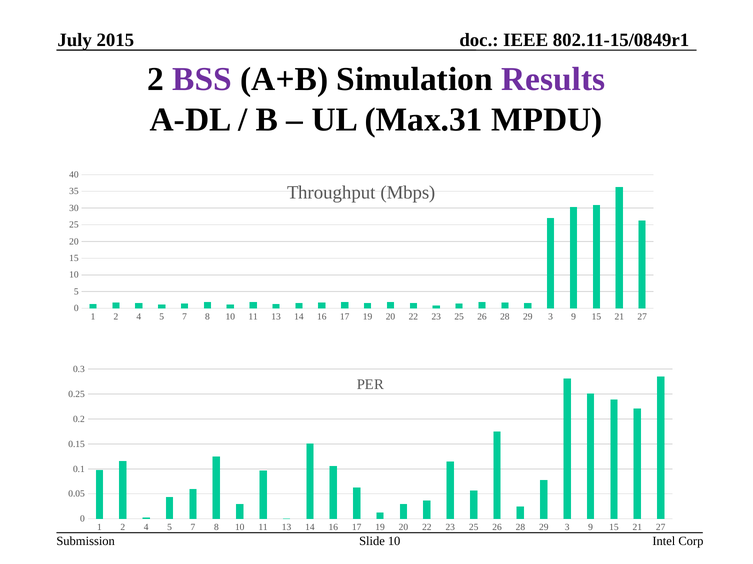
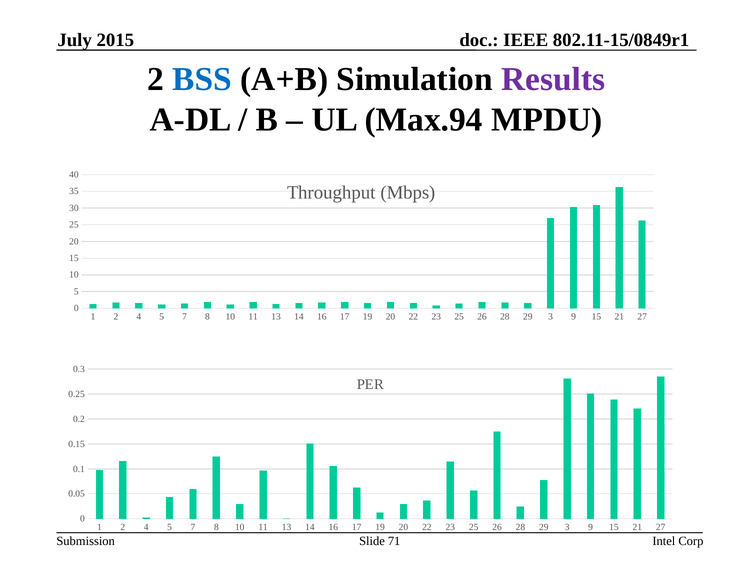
BSS colour: purple -> blue (202, 79)
Max.31: Max.31 -> Max.94 (424, 120)
Slide 10: 10 -> 71 (394, 542)
